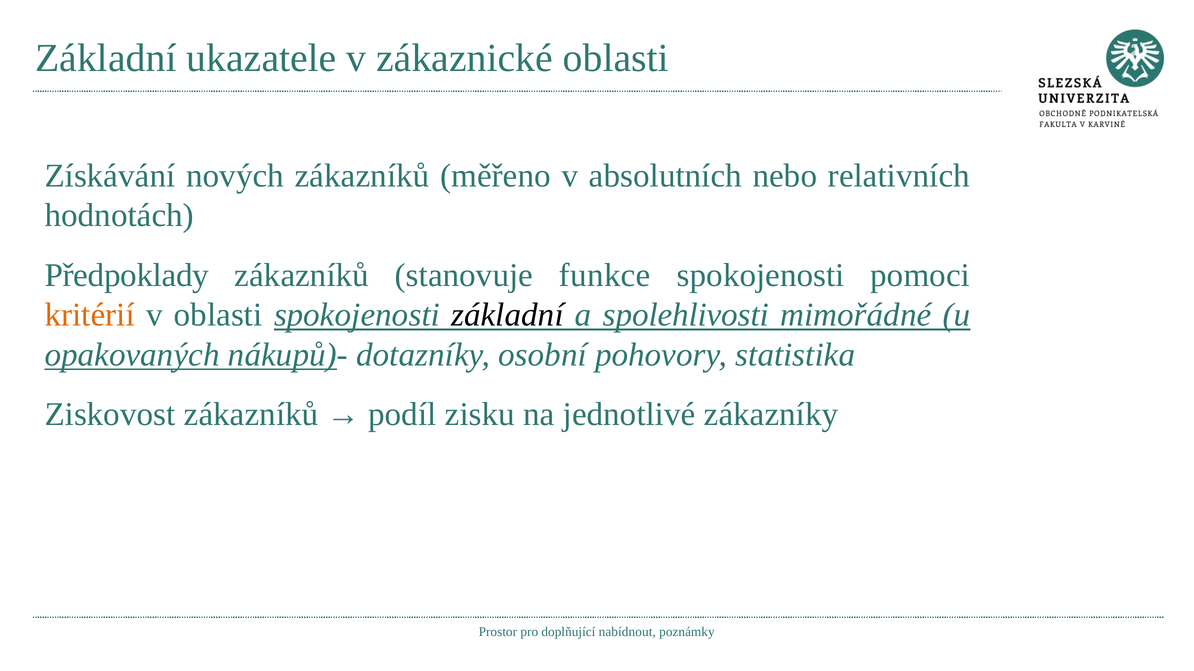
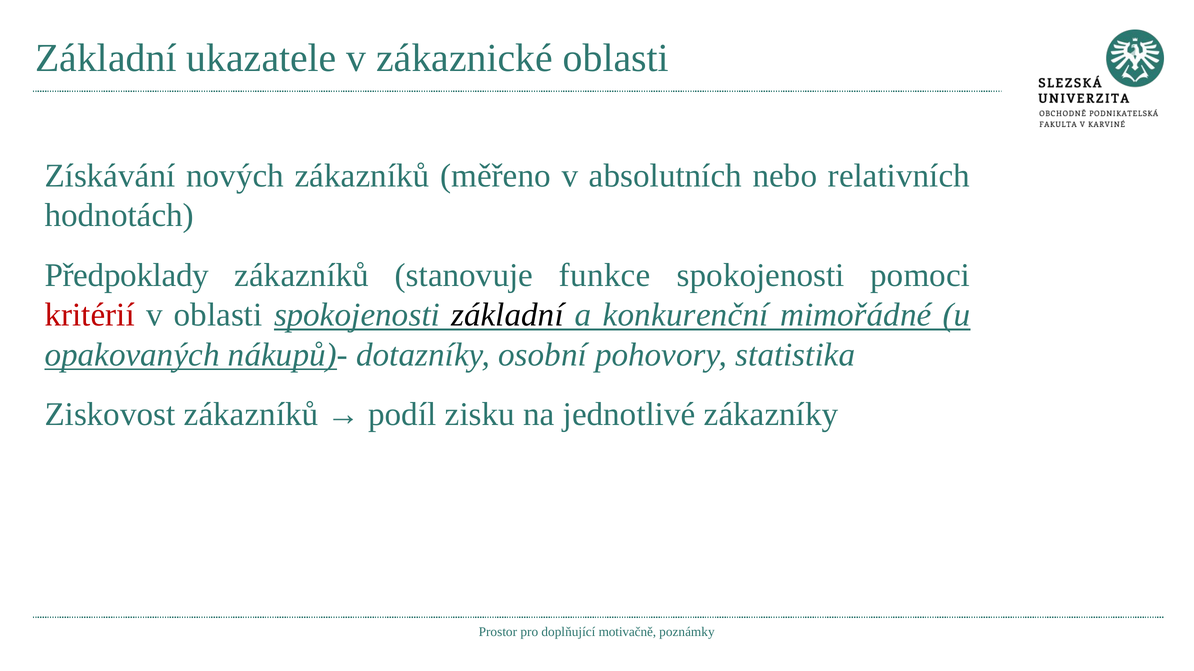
kritérií colour: orange -> red (90, 315)
spolehlivosti: spolehlivosti -> konkurenční (686, 315)
nabídnout: nabídnout -> motivačně (627, 633)
